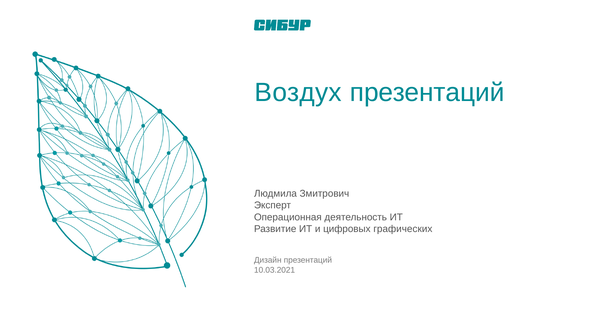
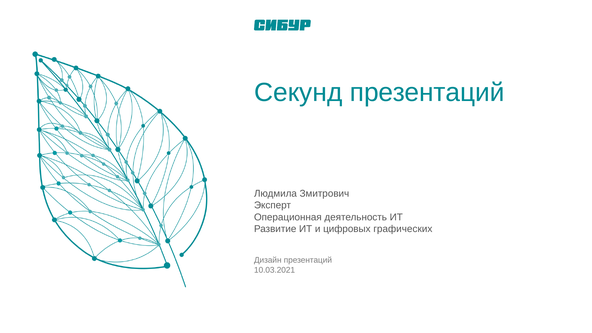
Воздух: Воздух -> Секунд (298, 93)
